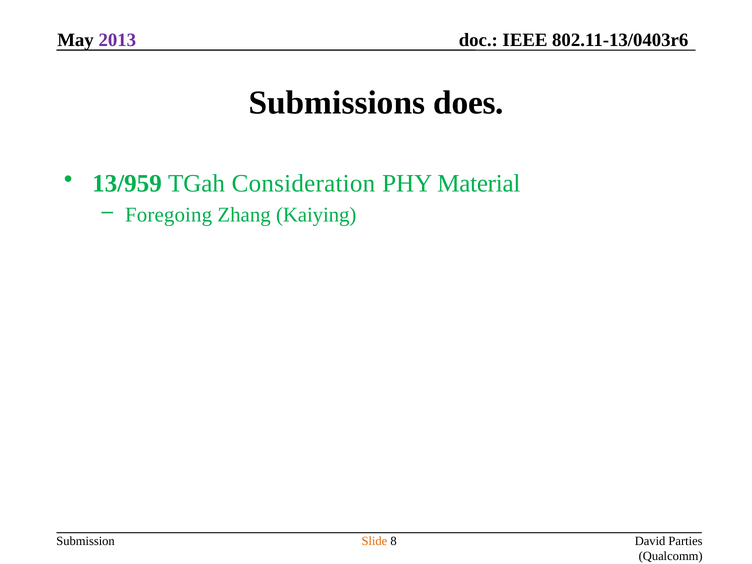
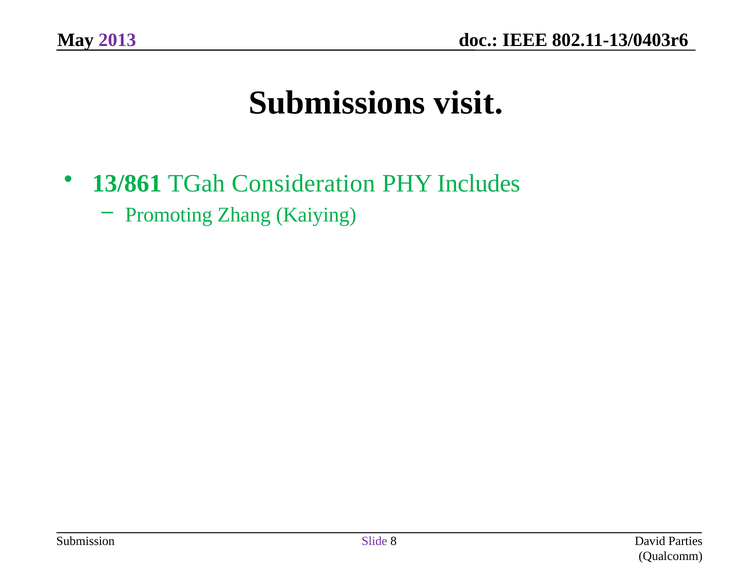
does: does -> visit (468, 103)
13/959: 13/959 -> 13/861 (127, 184)
Material: Material -> Includes (479, 184)
Foregoing: Foregoing -> Promoting (169, 215)
Slide colour: orange -> purple (374, 541)
